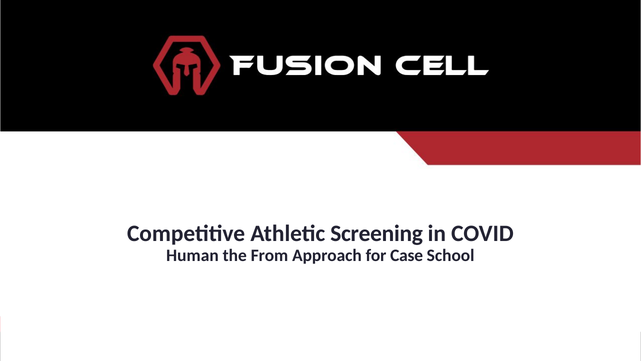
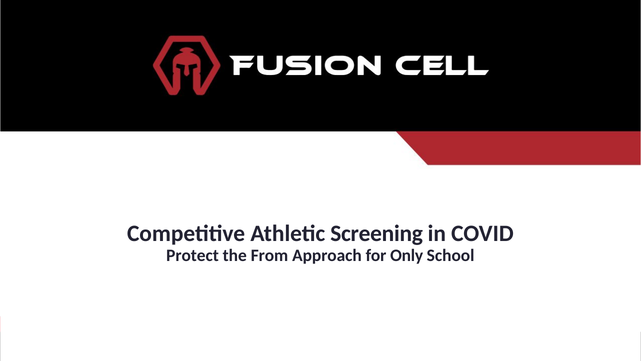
Human: Human -> Protect (192, 255)
Case: Case -> Only (407, 255)
